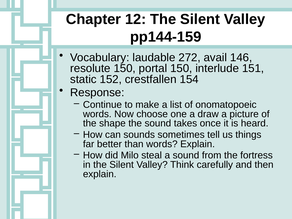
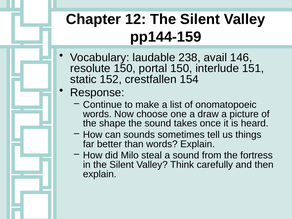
272: 272 -> 238 (190, 58)
